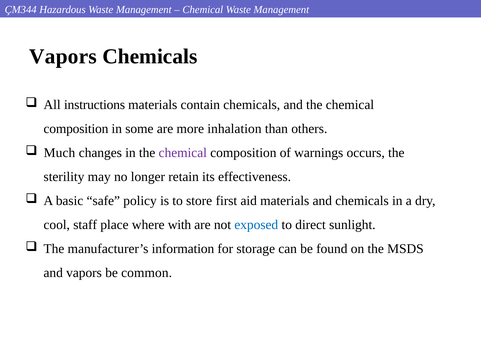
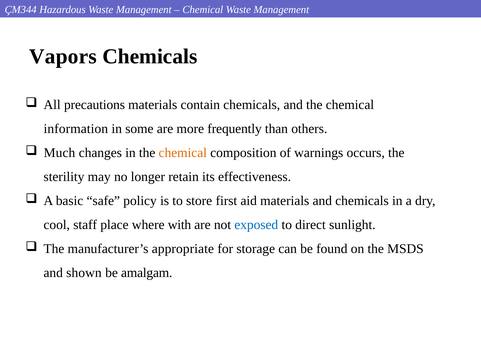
instructions: instructions -> precautions (95, 105)
composition: composition -> information (76, 129)
inhalation: inhalation -> frequently (235, 129)
chemical colour: purple -> orange (183, 153)
information: information -> appropriate (183, 249)
and vapors: vapors -> shown (84, 273)
common: common -> amalgam (147, 273)
